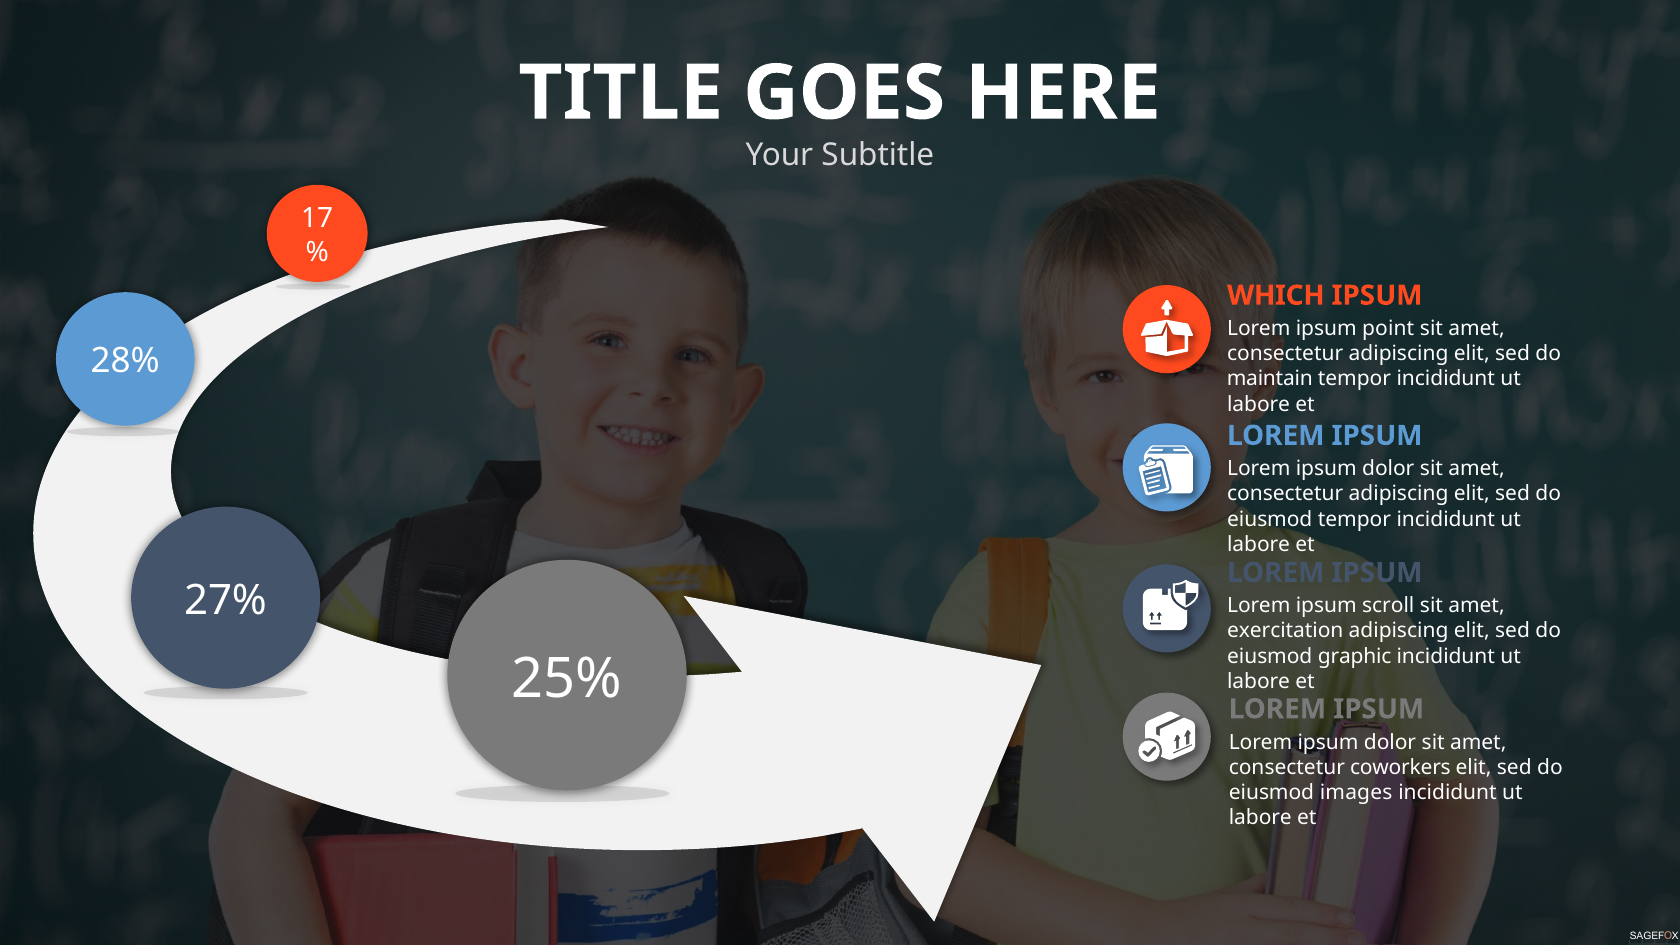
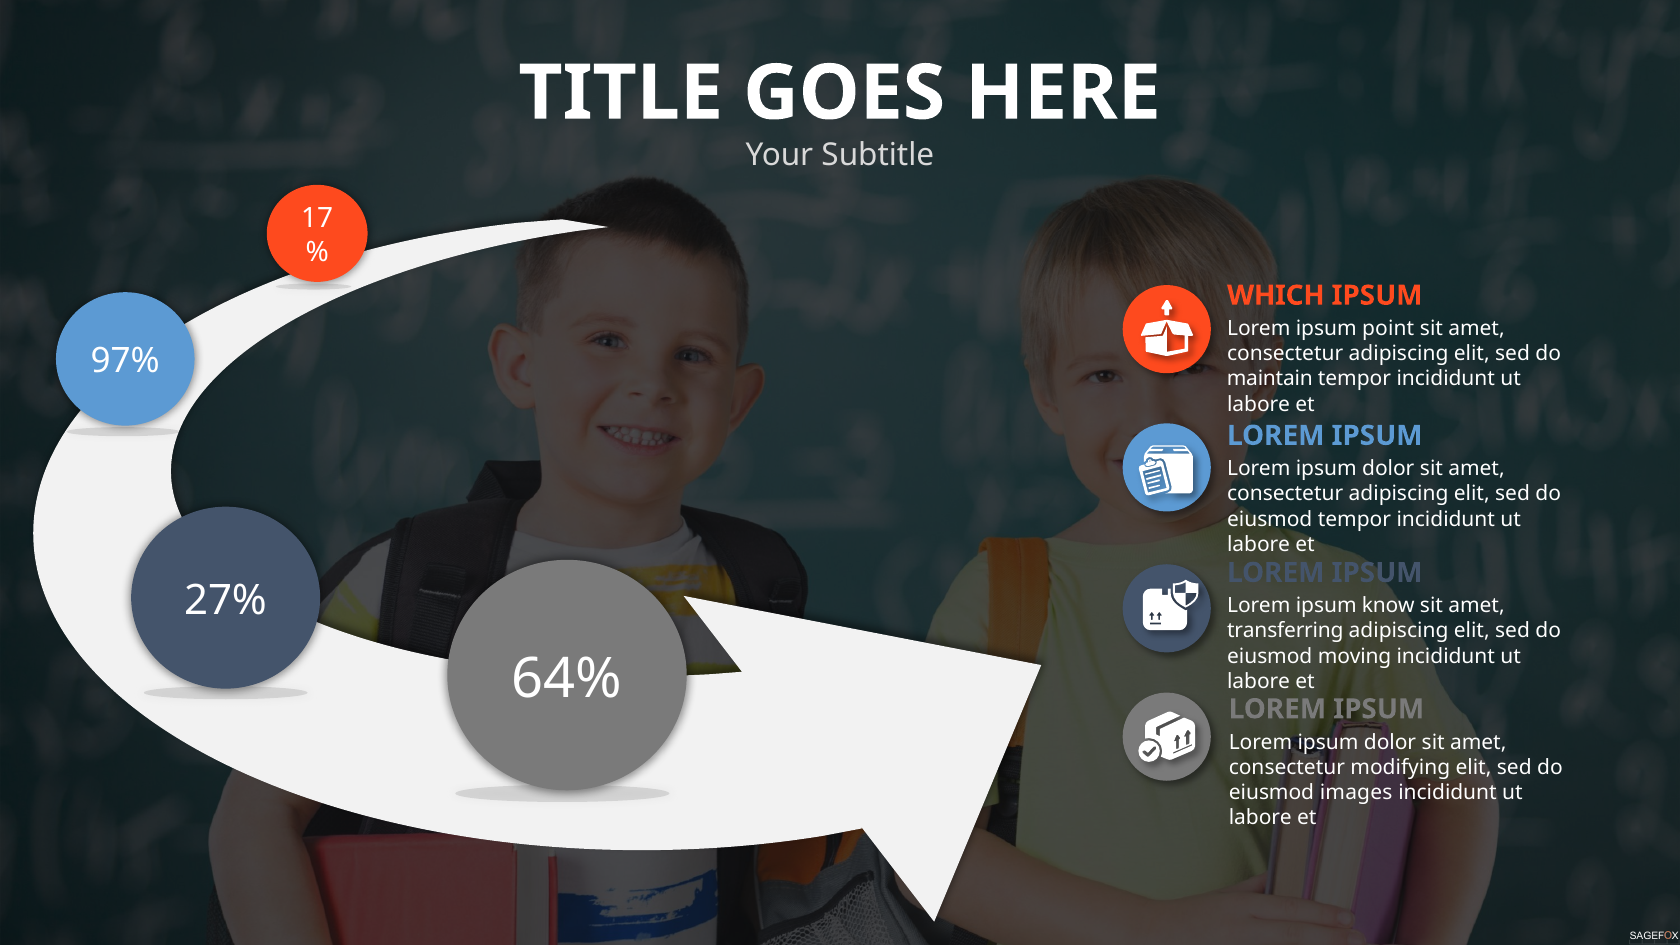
28%: 28% -> 97% (125, 361)
scroll: scroll -> know (1388, 606)
exercitation: exercitation -> transferring (1285, 631)
graphic: graphic -> moving (1355, 656)
25%: 25% -> 64% (567, 679)
coworkers: coworkers -> modifying (1400, 767)
